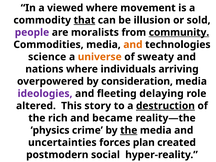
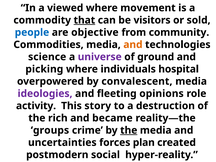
illusion: illusion -> visitors (152, 20)
people colour: purple -> blue (32, 32)
moralists: moralists -> objective (95, 32)
community underline: present -> none (179, 32)
universe colour: orange -> purple (100, 57)
sweaty: sweaty -> ground (156, 57)
nations: nations -> picking (44, 69)
arriving: arriving -> hospital (179, 69)
consideration: consideration -> convalescent (137, 81)
delaying: delaying -> opinions (161, 94)
altered: altered -> activity (36, 106)
destruction underline: present -> none (165, 106)
physics: physics -> groups (50, 130)
